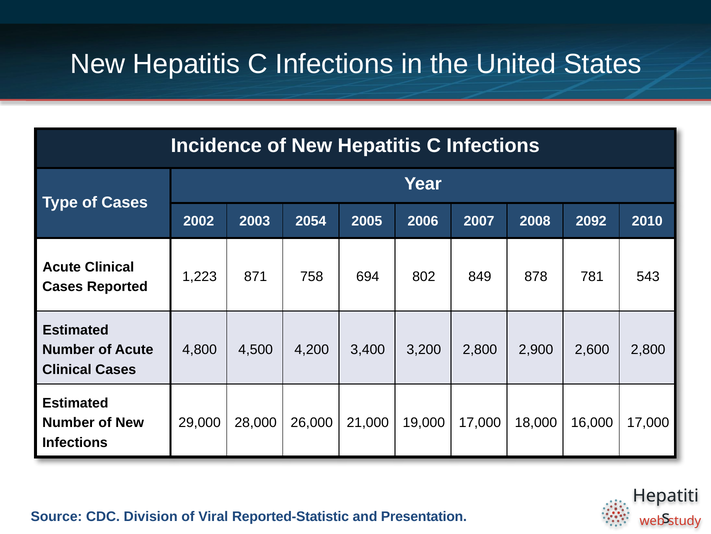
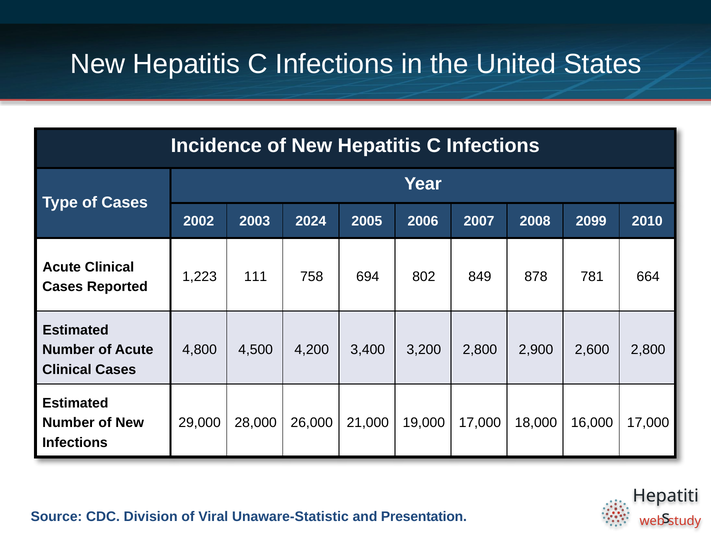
2054: 2054 -> 2024 (311, 221)
2092: 2092 -> 2099 (591, 221)
871: 871 -> 111 (256, 277)
543: 543 -> 664 (648, 277)
Reported-Statistic: Reported-Statistic -> Unaware-Statistic (290, 516)
